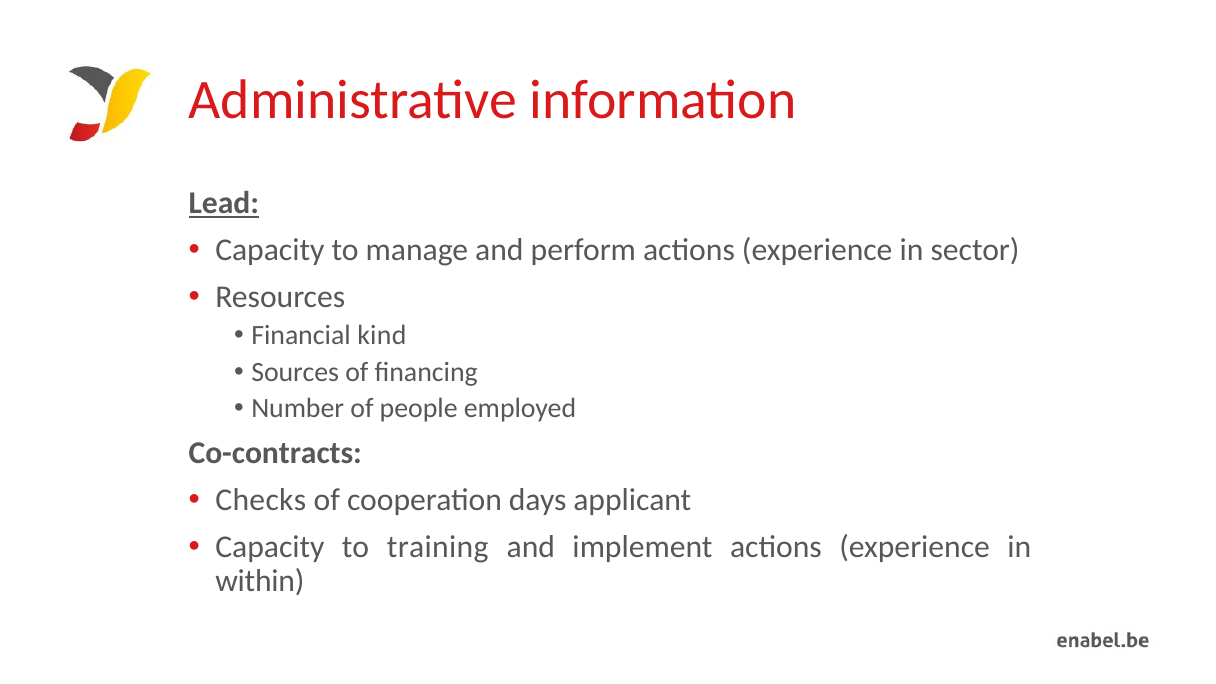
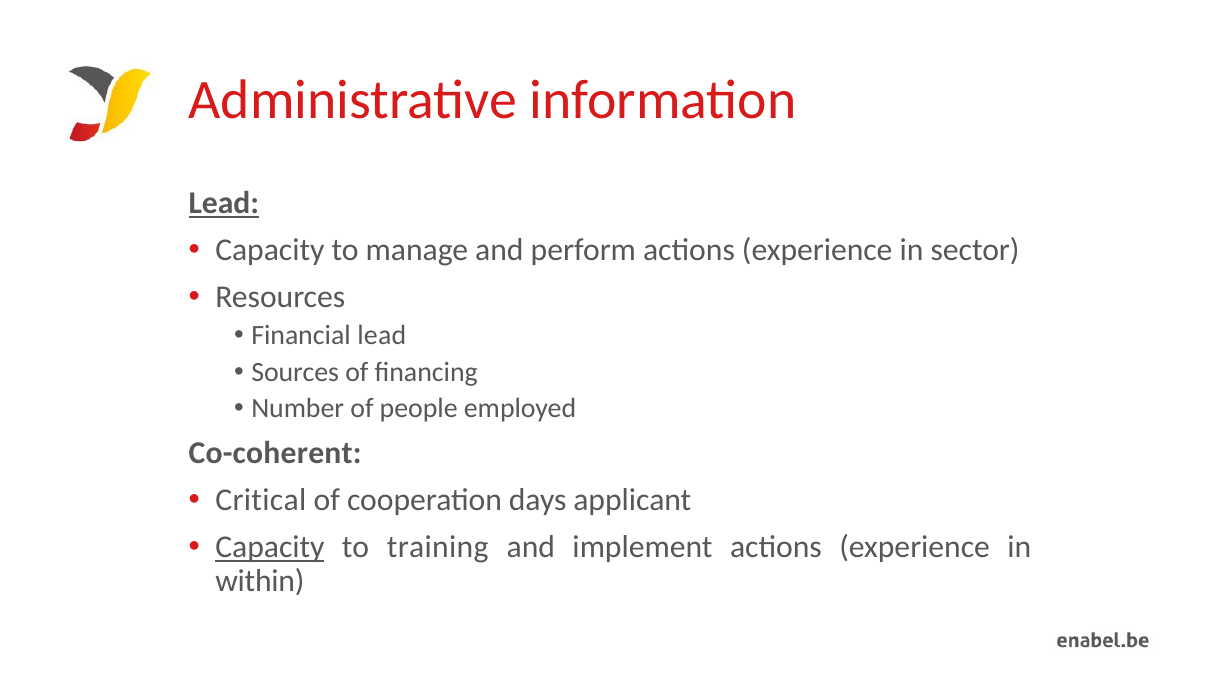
Financial kind: kind -> lead (382, 336)
Co-contracts: Co-contracts -> Co-coherent (275, 453)
Checks: Checks -> Critical (261, 500)
Capacity underline: none -> present (270, 547)
